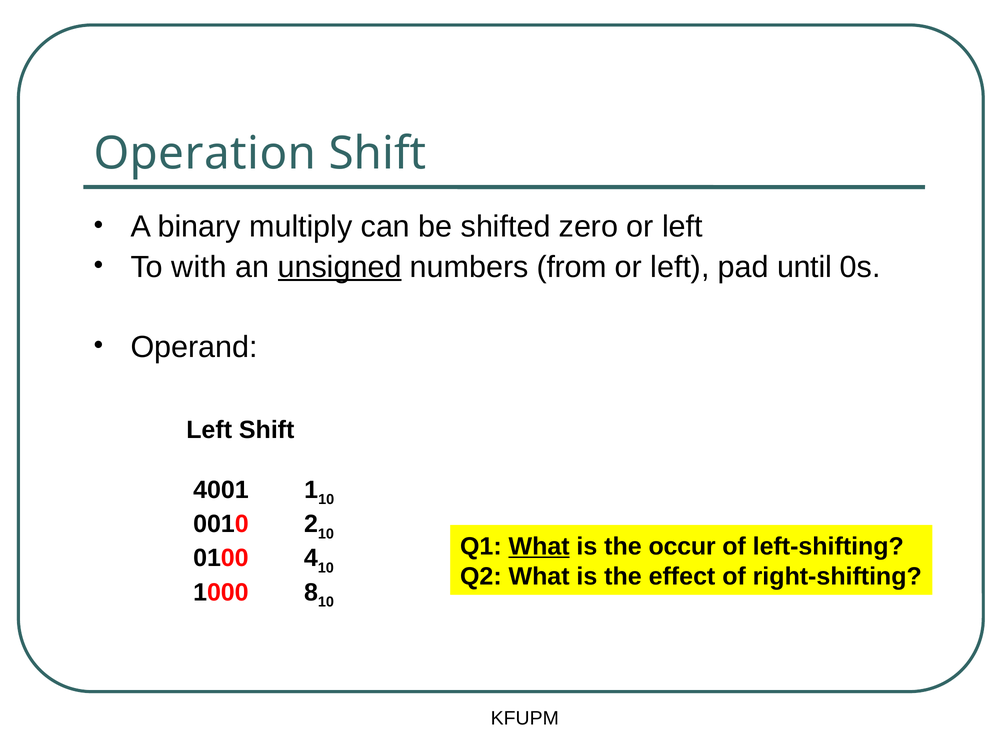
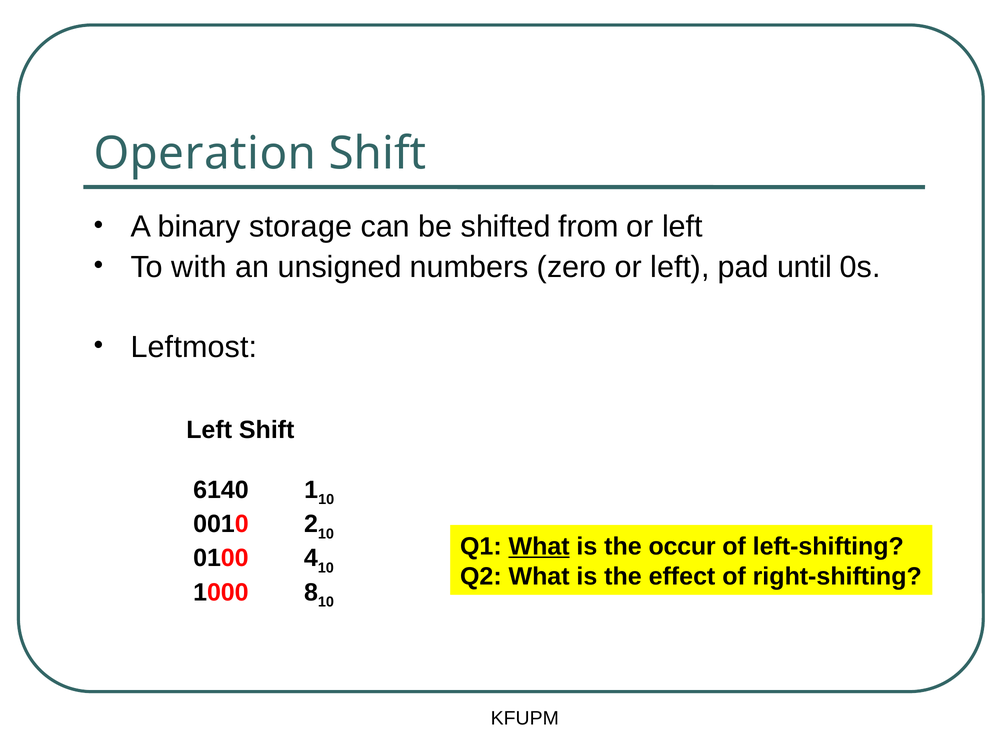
multiply: multiply -> storage (301, 227)
zero: zero -> from (589, 227)
unsigned underline: present -> none (340, 267)
from: from -> zero (572, 267)
Operand: Operand -> Leftmost (194, 347)
4001: 4001 -> 6140 (221, 490)
